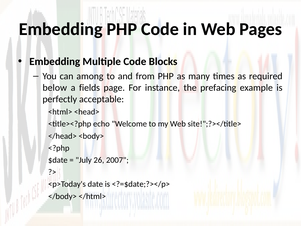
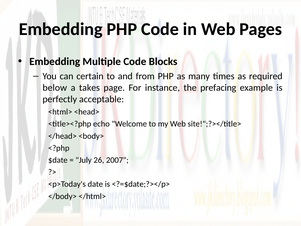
among: among -> certain (90, 76)
fields: fields -> takes (89, 88)
